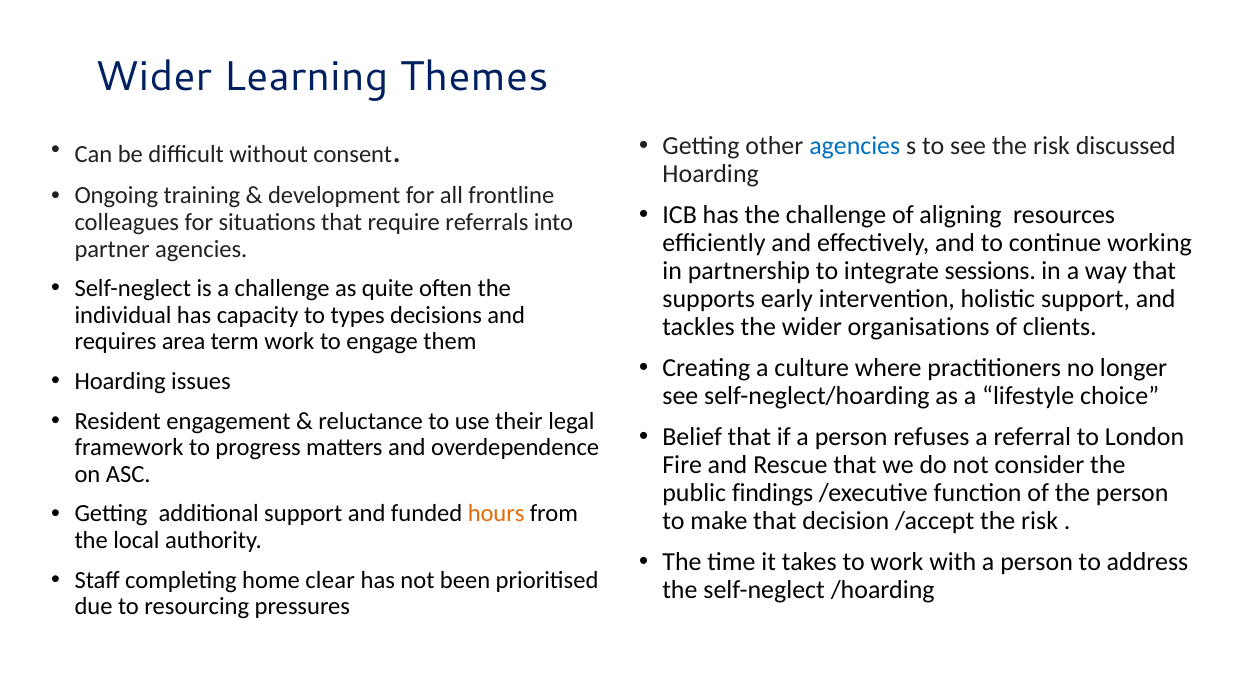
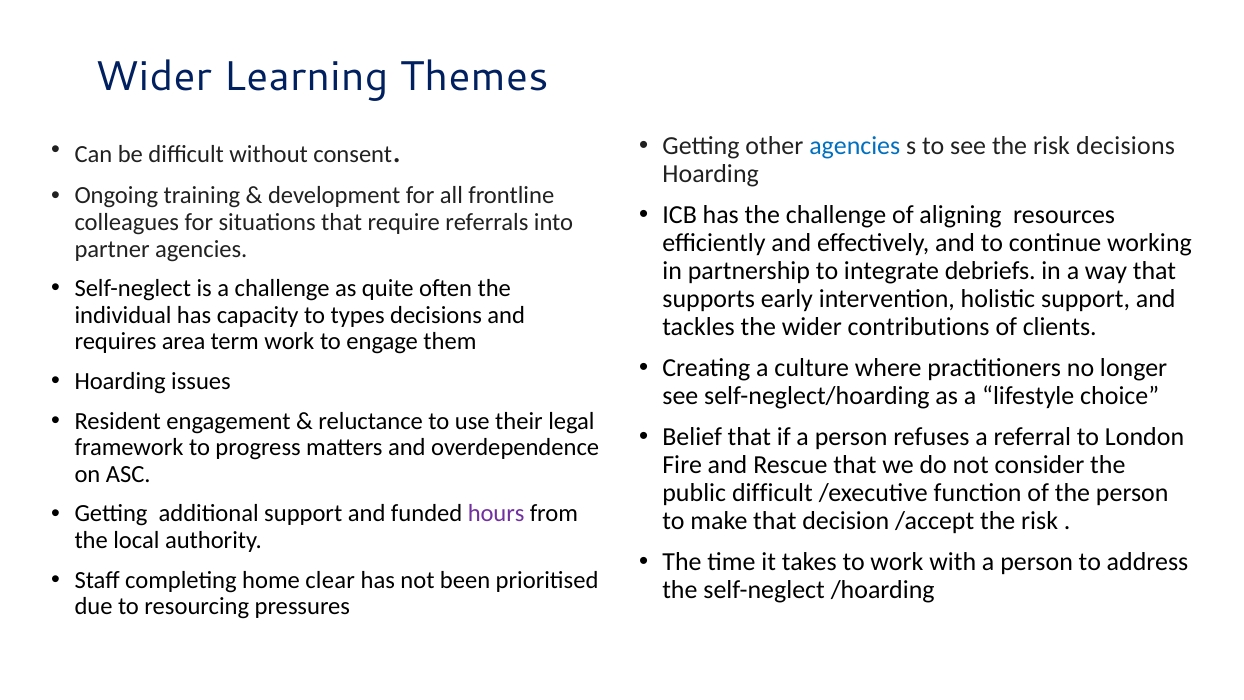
risk discussed: discussed -> decisions (1126, 146)
sessions: sessions -> debriefs (990, 271)
organisations: organisations -> contributions (919, 327)
public findings: findings -> difficult (772, 493)
hours colour: orange -> purple (496, 514)
